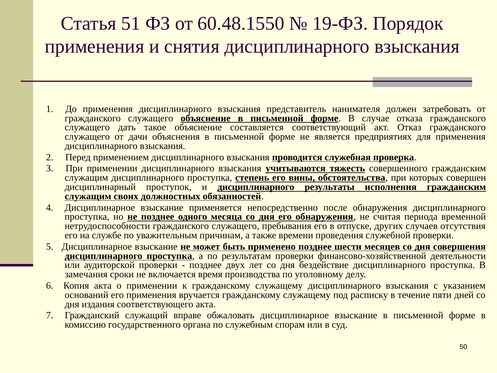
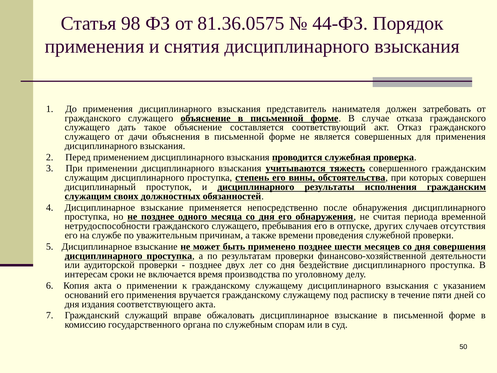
51: 51 -> 98 (131, 23)
60.48.1550: 60.48.1550 -> 81.36.0575 (241, 23)
19-ФЗ: 19-ФЗ -> 44-ФЗ (340, 23)
предприятиях: предприятиях -> совершенных (383, 137)
замечания: замечания -> интересам (86, 274)
